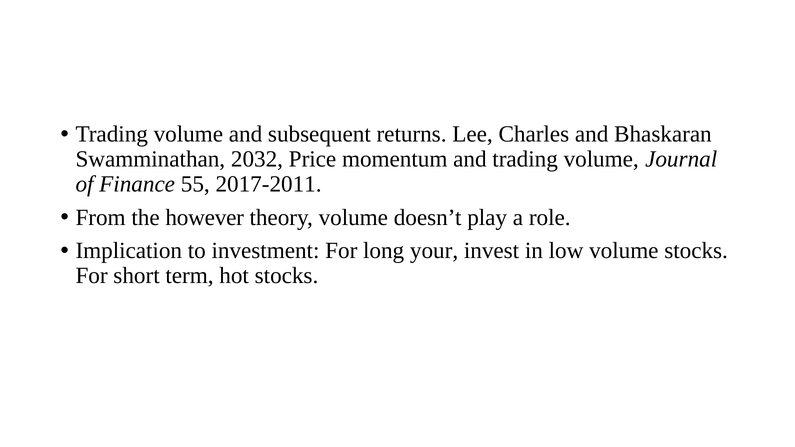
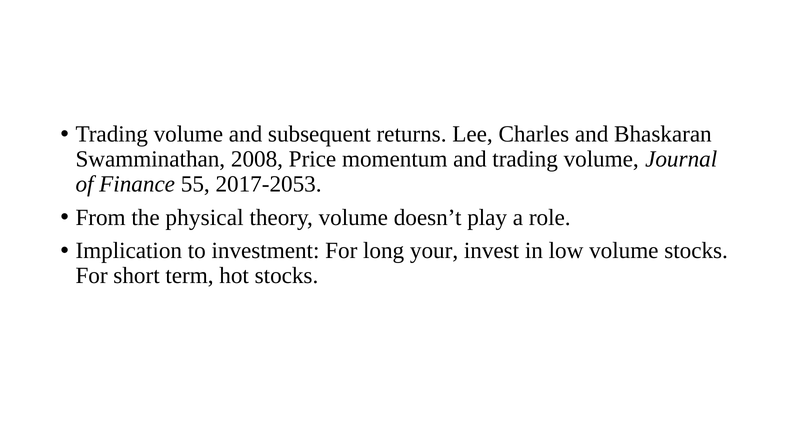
2032: 2032 -> 2008 (257, 159)
2017-2011: 2017-2011 -> 2017-2053 (269, 184)
however: however -> physical (205, 218)
